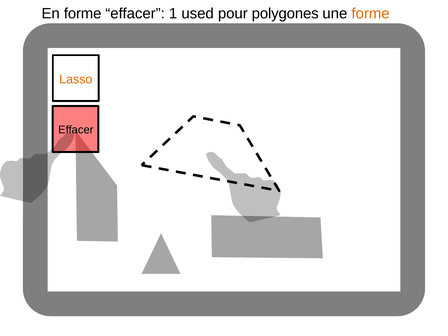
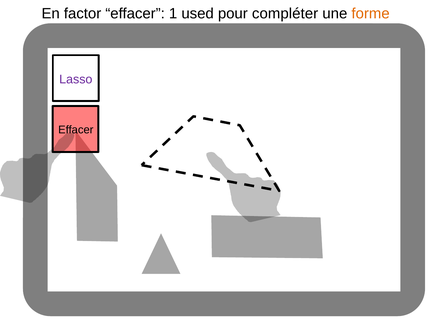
En forme: forme -> factor (83, 14)
polygones: polygones -> compléter (285, 14)
Lasso colour: orange -> purple (76, 80)
